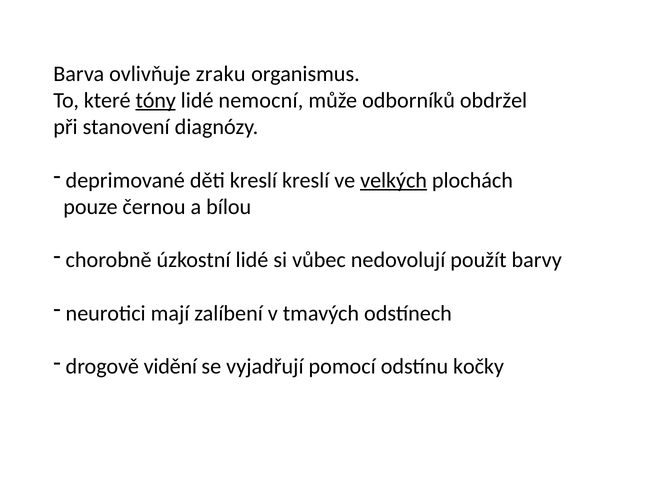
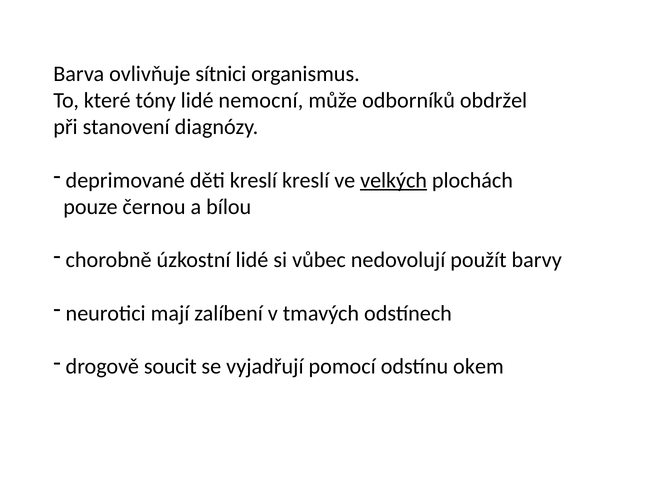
zraku: zraku -> sítnici (221, 74)
tóny underline: present -> none (156, 100)
vidění: vidění -> soucit (170, 366)
kočky: kočky -> okem (478, 366)
